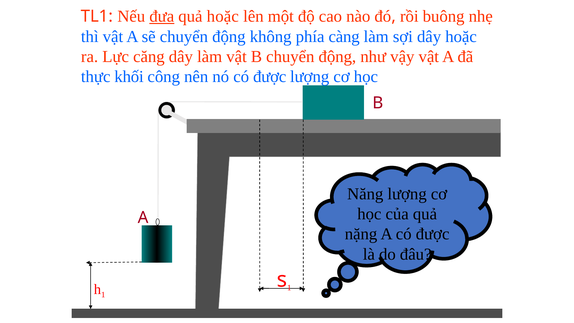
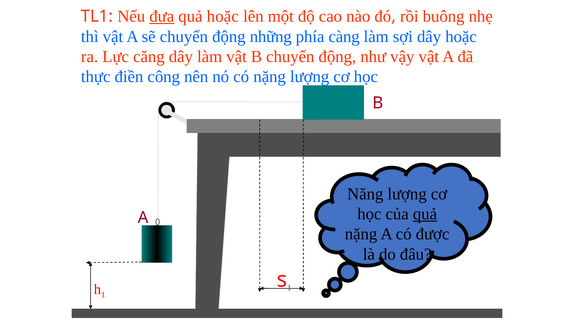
không: không -> những (271, 36)
khối: khối -> điền (129, 77)
nó có được: được -> nặng (270, 77)
quả underline: none -> present (425, 214)
